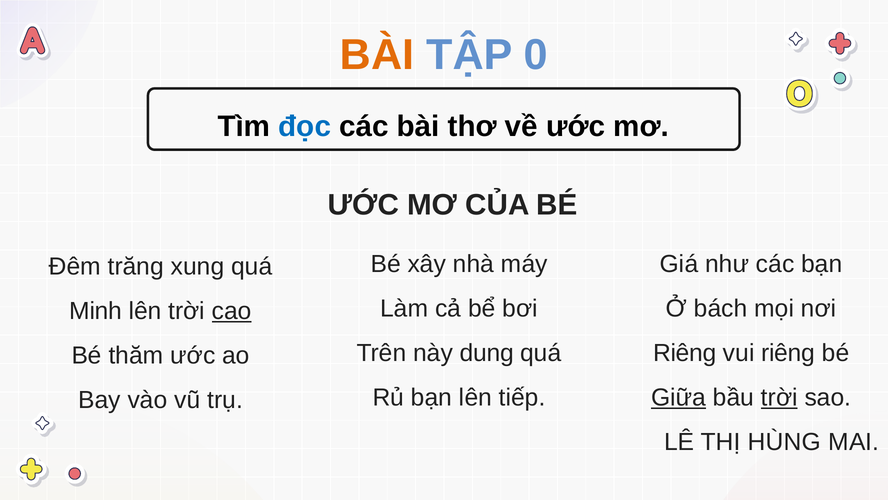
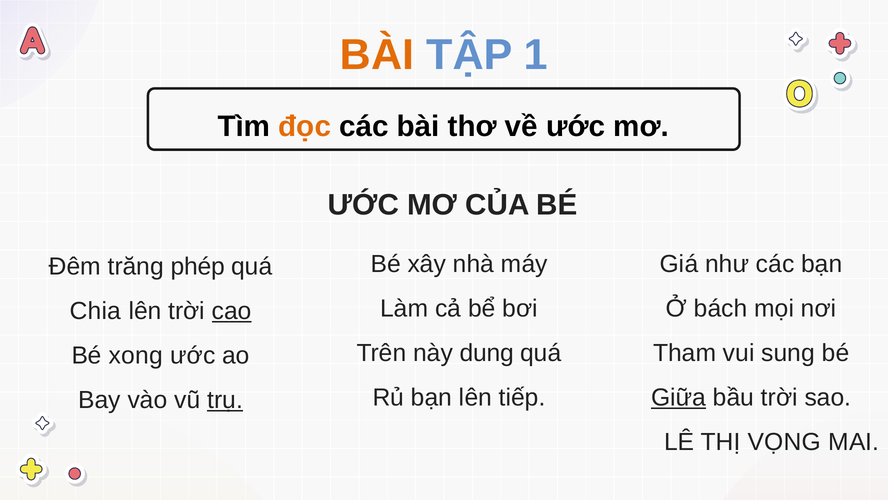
0: 0 -> 1 (536, 55)
đọc colour: blue -> orange (305, 126)
xung: xung -> phép (198, 266)
Minh: Minh -> Chia (95, 311)
Riêng: Riêng -> Tham (685, 353)
vui riêng: riêng -> sung (788, 353)
thăm: thăm -> xong (136, 355)
trời underline: present -> none (779, 397)
trụ underline: none -> present (225, 400)
HÙNG: HÙNG -> VỌNG (784, 442)
